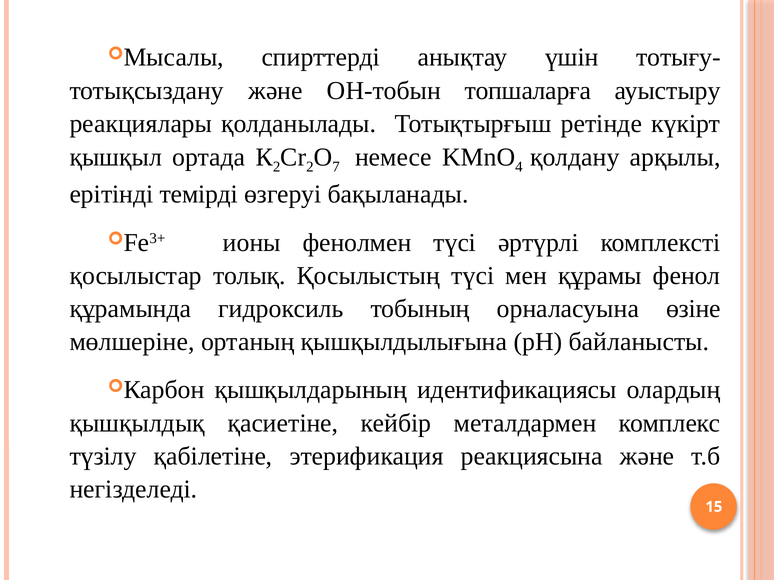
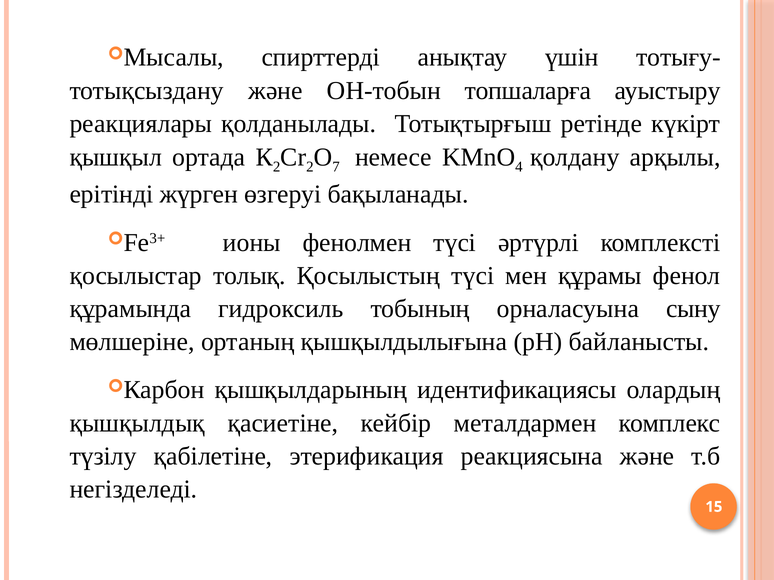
темірді: темірді -> жүрген (199, 195)
өзіне: өзіне -> сыну (693, 309)
